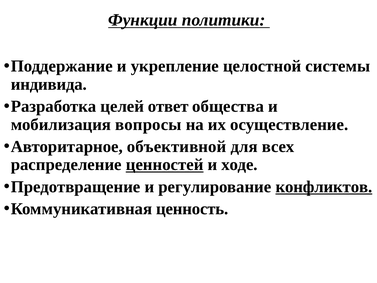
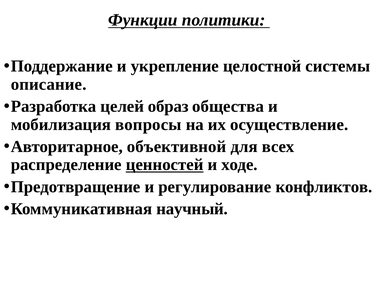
индивида: индивида -> описание (49, 84)
ответ: ответ -> образ (168, 106)
конфликтов underline: present -> none (324, 187)
ценность: ценность -> научный (192, 209)
